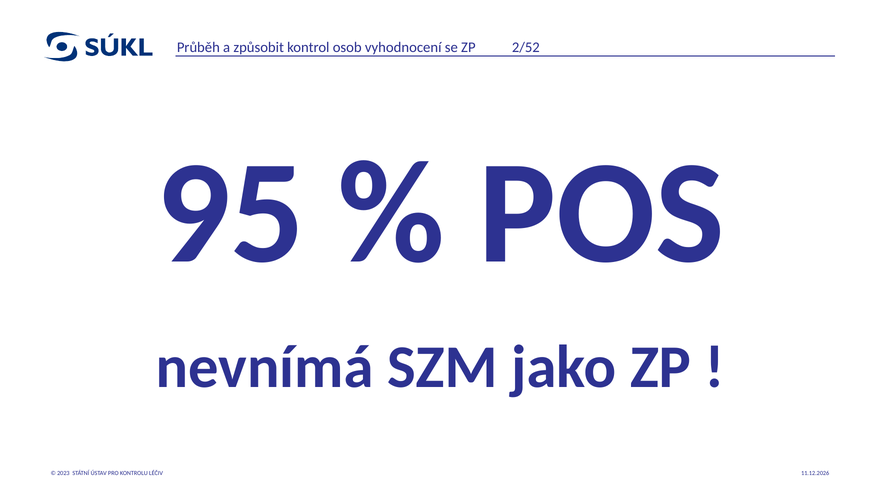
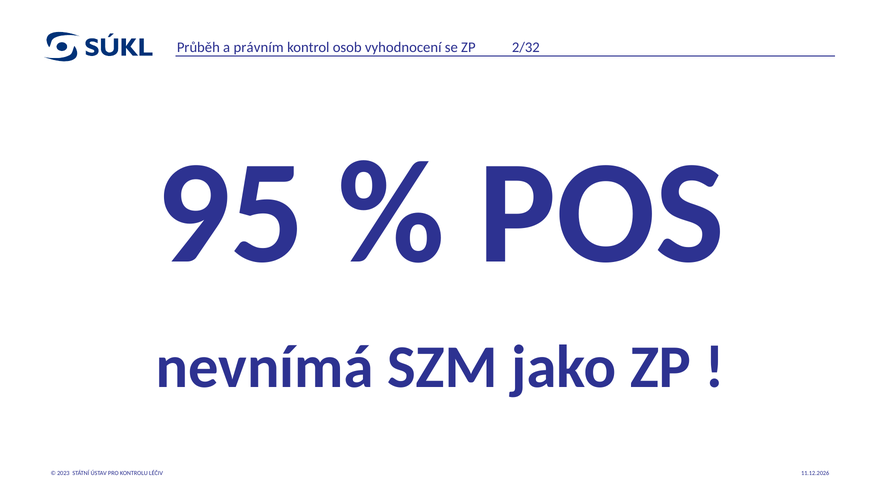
způsobit: způsobit -> právním (259, 48)
2/52: 2/52 -> 2/32 (526, 48)
